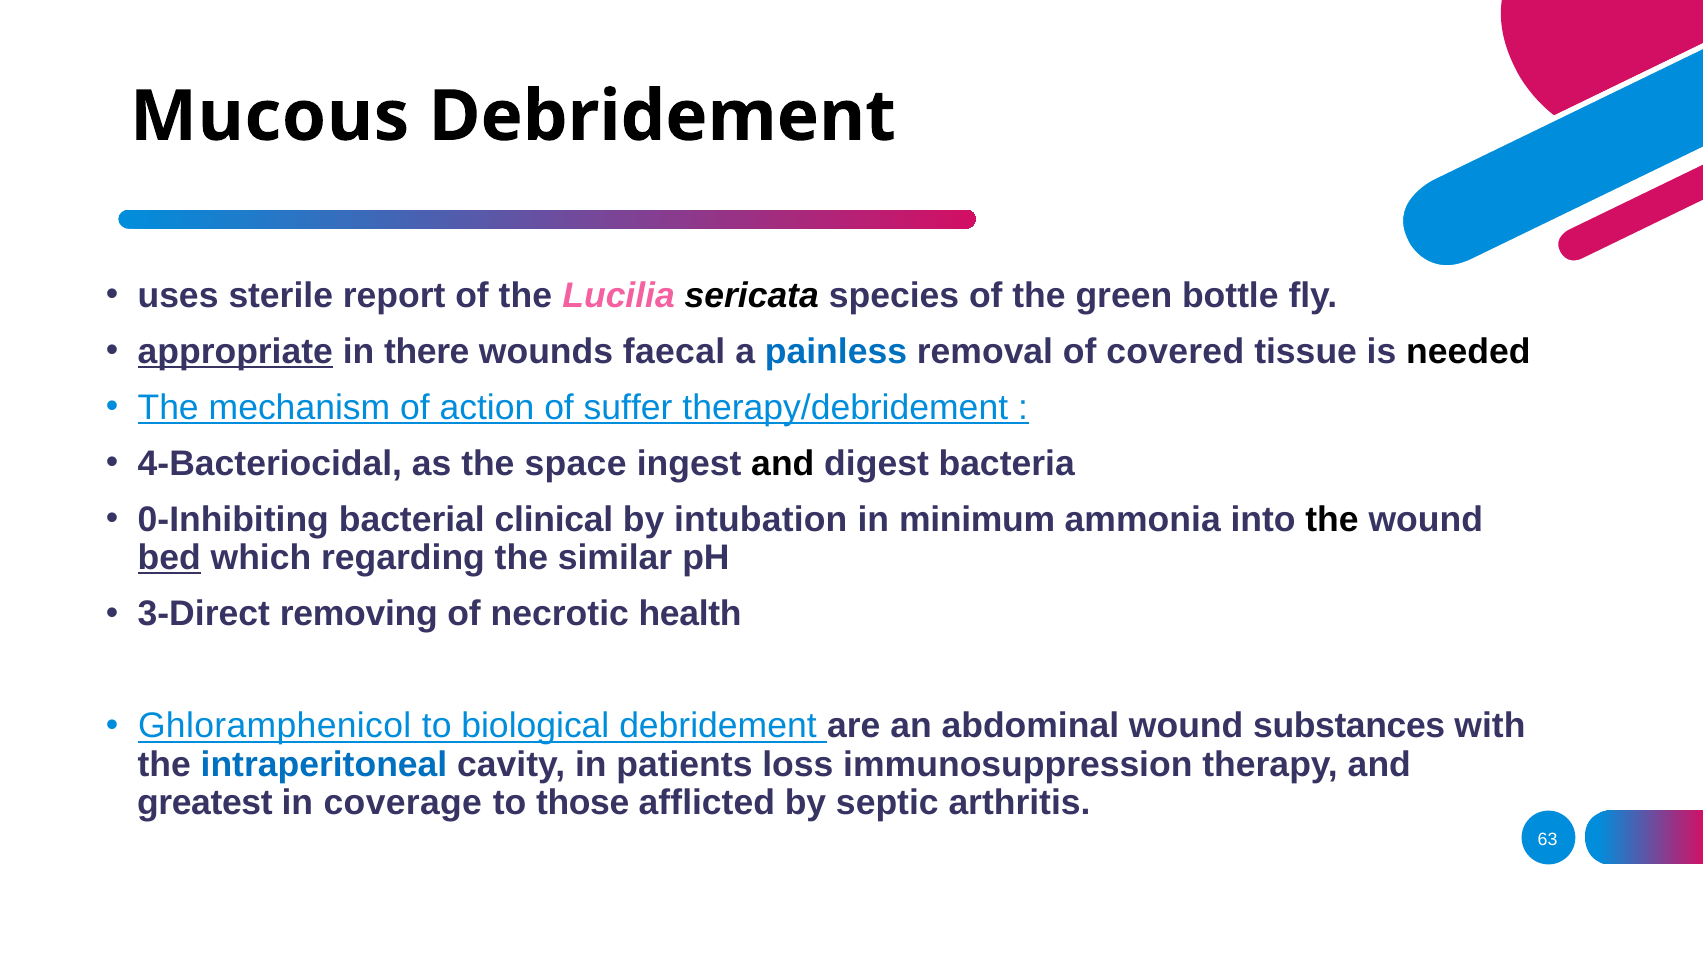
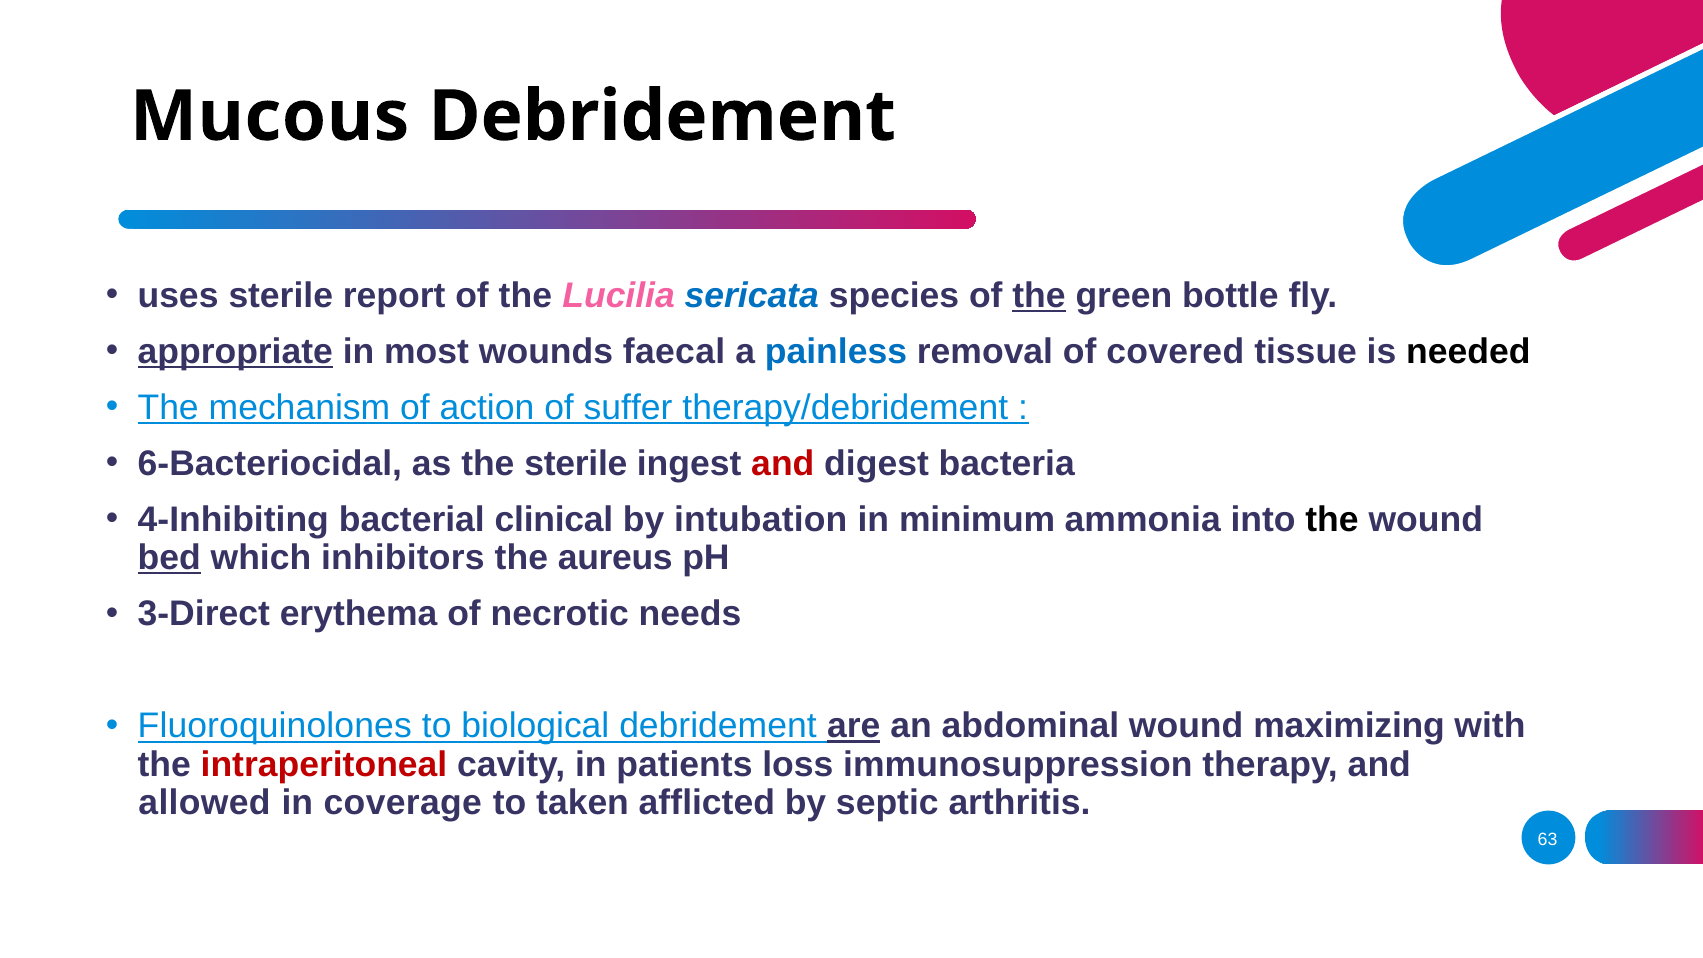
sericata colour: black -> blue (752, 295)
the underline: none -> present (1039, 295)
there: there -> most (427, 351)
4-Bacteriocidal: 4-Bacteriocidal -> 6-Bacteriocidal (270, 464)
the space: space -> sterile (576, 464)
and colour: black -> red (783, 464)
0-Inhibiting: 0-Inhibiting -> 4-Inhibiting (233, 520)
regarding: regarding -> inhibitors (403, 558)
similar: similar -> aureus (615, 558)
removing: removing -> erythema (359, 614)
health: health -> needs (690, 614)
Ghloramphenicol: Ghloramphenicol -> Fluoroquinolones (275, 726)
are underline: none -> present (854, 726)
substances: substances -> maximizing (1349, 726)
intraperitoneal colour: blue -> red (324, 764)
greatest: greatest -> allowed (205, 803)
those: those -> taken (583, 803)
